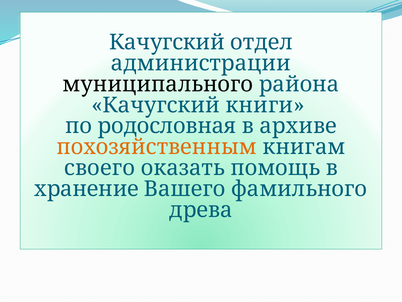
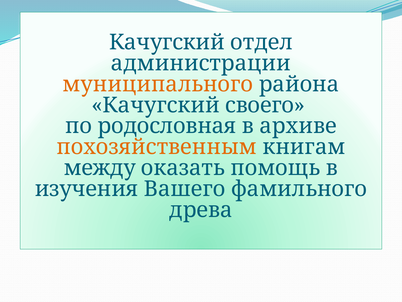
муниципального colour: black -> orange (158, 84)
книги: книги -> своего (265, 105)
своего: своего -> между (100, 168)
хранение: хранение -> изучения (87, 189)
